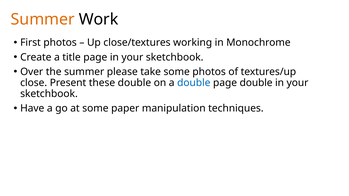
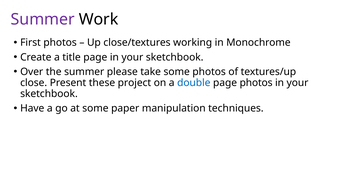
Summer colour: orange -> purple (43, 19)
these double: double -> project (134, 83)
page double: double -> photos (256, 83)
